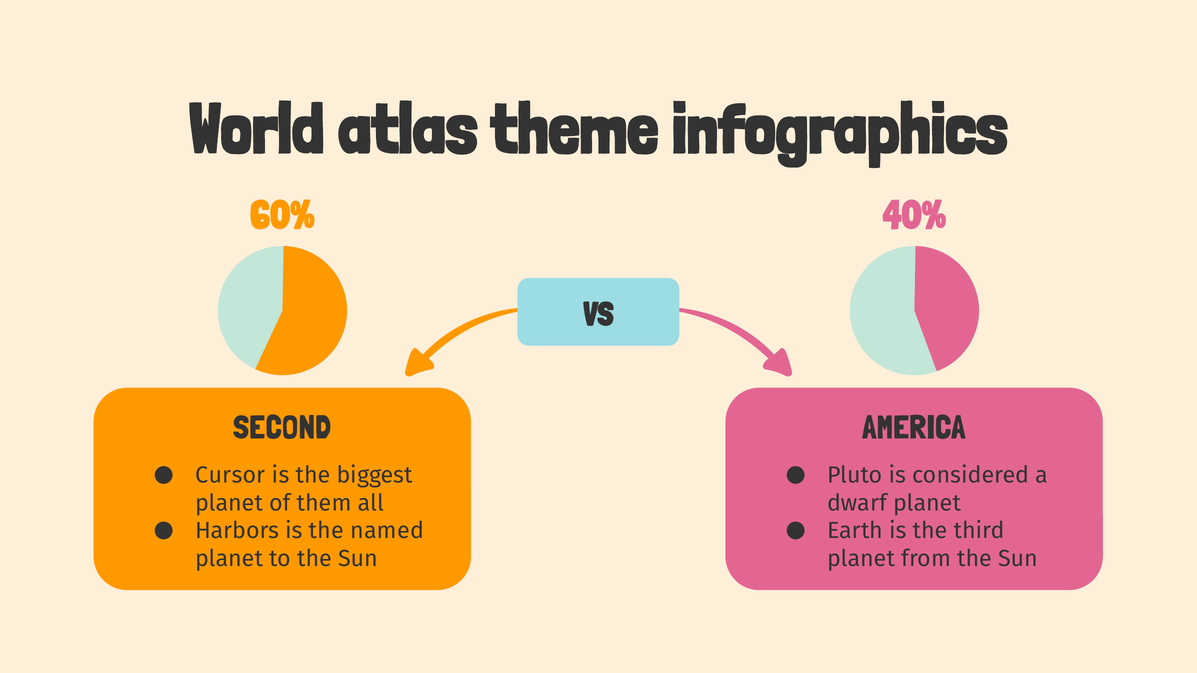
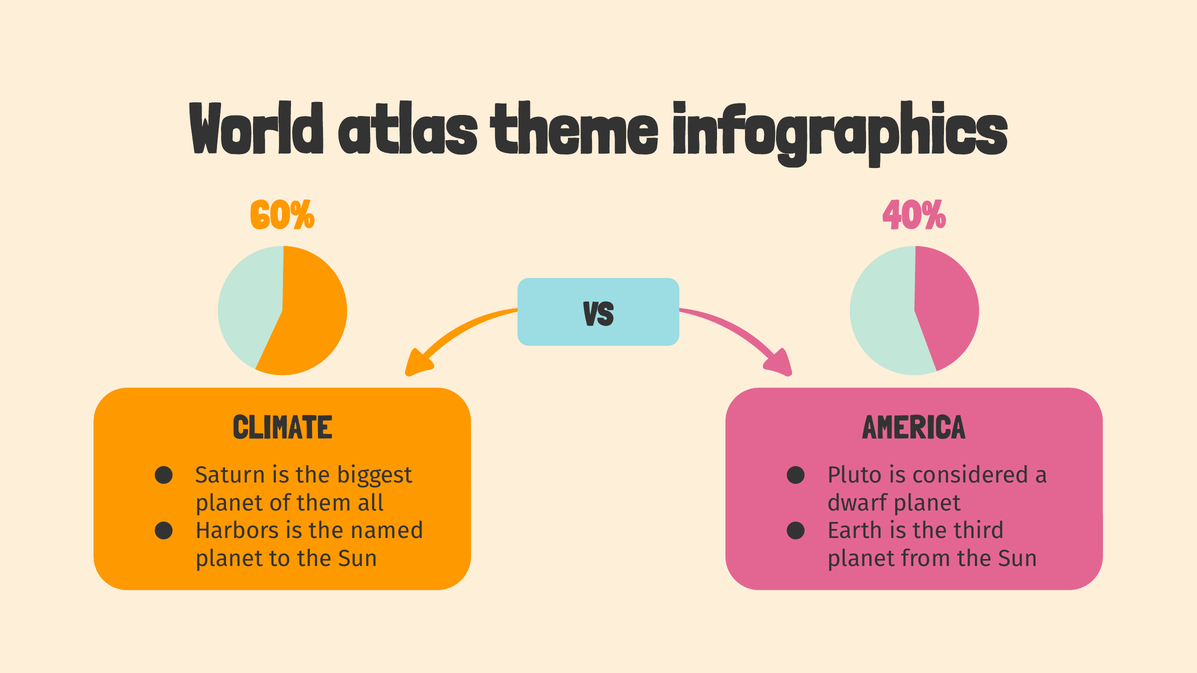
SECOND: SECOND -> CLIMATE (283, 428)
Cursor: Cursor -> Saturn (230, 475)
